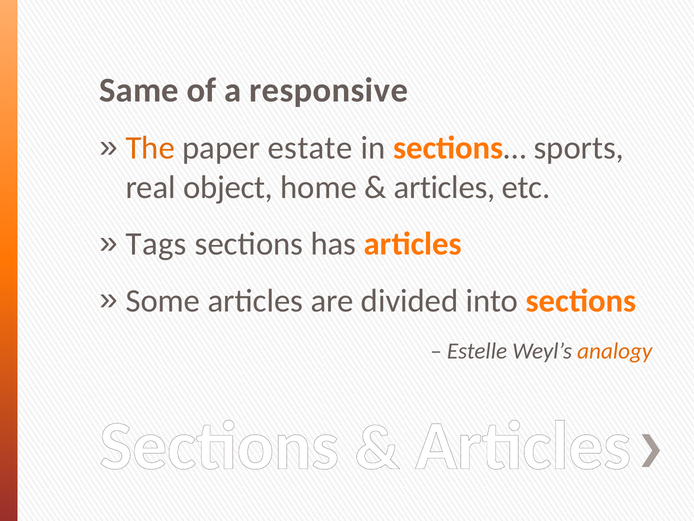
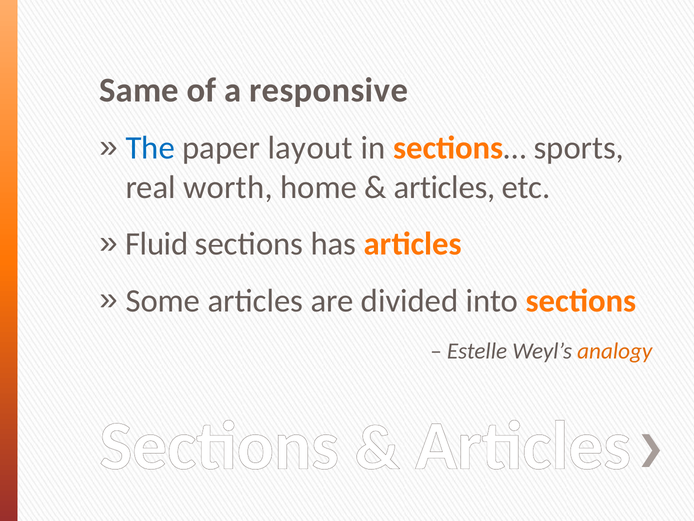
The colour: orange -> blue (150, 148)
estate: estate -> layout (310, 148)
object: object -> worth (228, 187)
Tags: Tags -> Fluid (157, 244)
